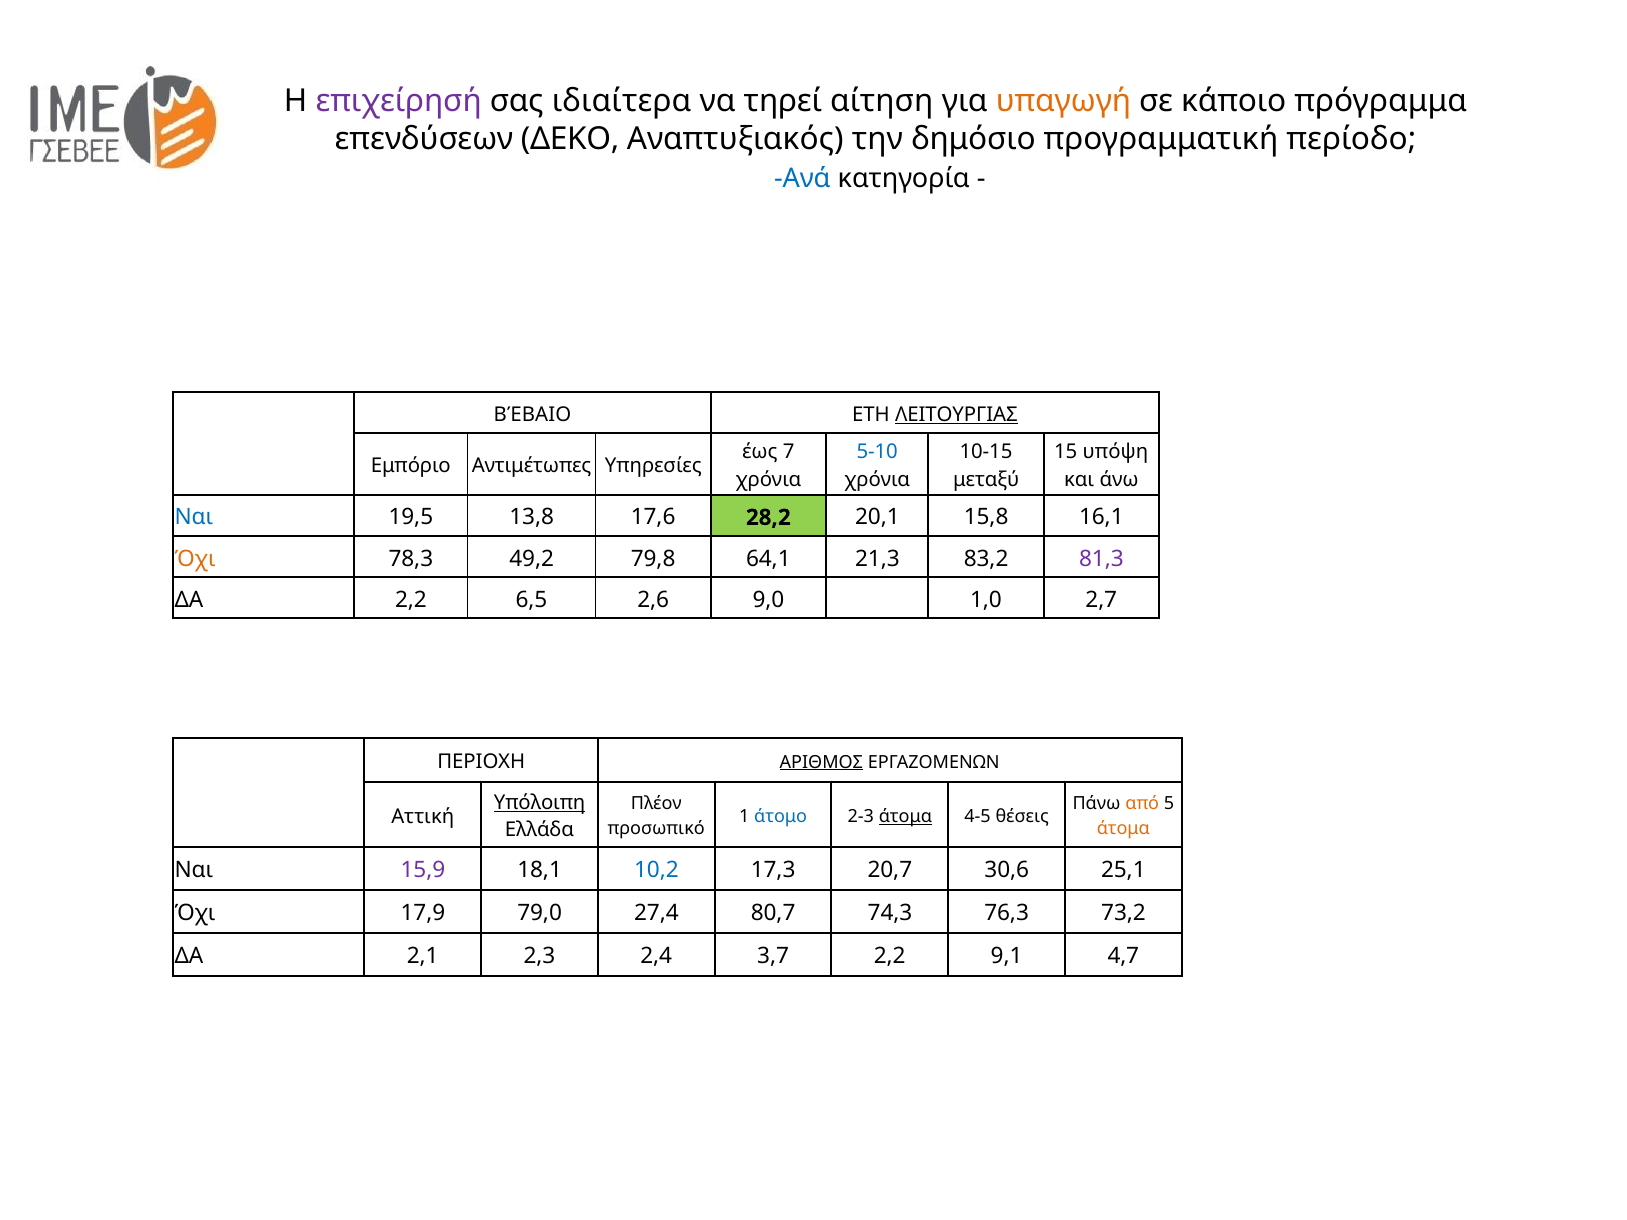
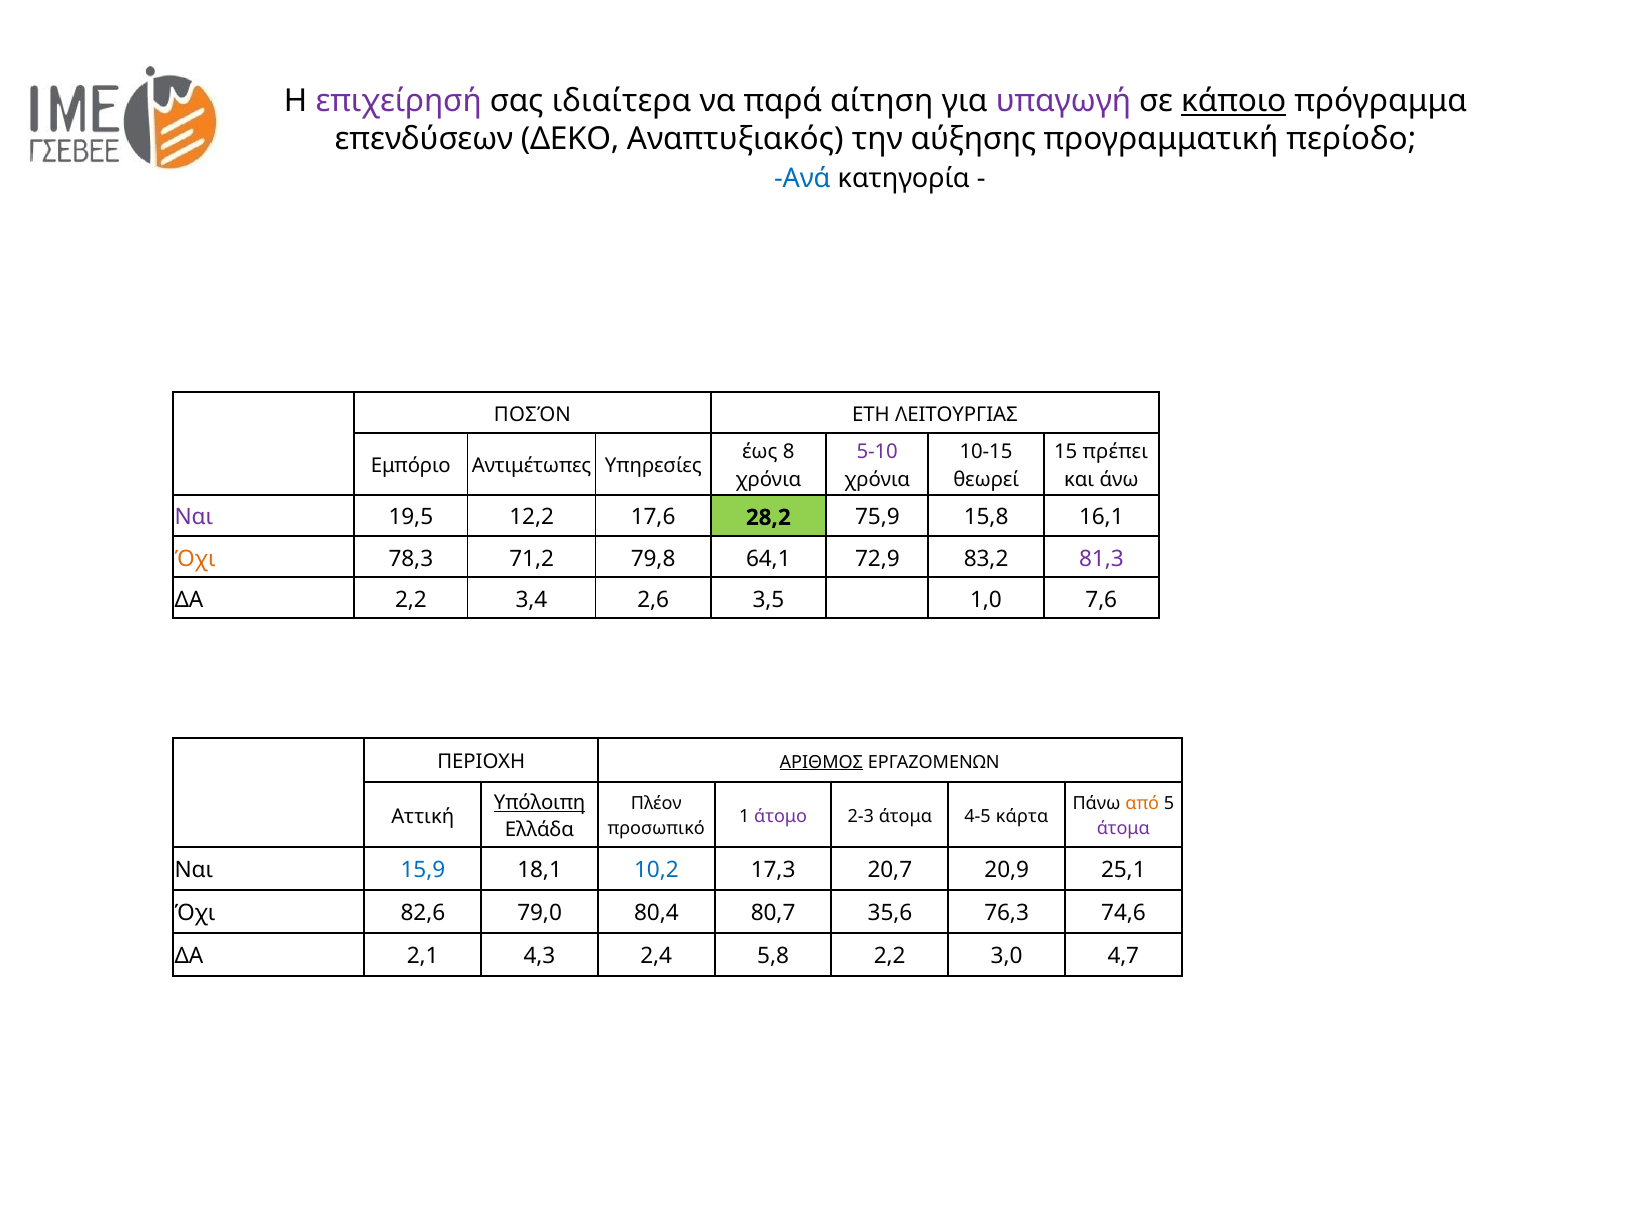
τηρεί: τηρεί -> παρά (783, 101)
υπαγωγή colour: orange -> purple (1064, 101)
κάποιο underline: none -> present (1234, 101)
δημόσιο: δημόσιο -> αύξησης (974, 139)
ΒΈΒΑΙΟ: ΒΈΒΑΙΟ -> ΠΟΣΌΝ (532, 415)
ΛΕΙΤΟΥΡΓΙΑΣ underline: present -> none (956, 415)
7: 7 -> 8 (789, 452)
5-10 colour: blue -> purple (877, 452)
υπόψη: υπόψη -> πρέπει (1115, 452)
μεταξύ: μεταξύ -> θεωρεί (986, 480)
Ναι colour: blue -> purple (194, 518)
13,8: 13,8 -> 12,2 (532, 518)
20,1: 20,1 -> 75,9 (877, 518)
49,2: 49,2 -> 71,2 (532, 559)
21,3: 21,3 -> 72,9 (877, 559)
6,5: 6,5 -> 3,4 (532, 600)
9,0: 9,0 -> 3,5 (768, 600)
2,7: 2,7 -> 7,6 (1101, 600)
άτομο colour: blue -> purple (781, 817)
άτομα underline: present -> none (905, 817)
θέσεις: θέσεις -> κάρτα (1022, 817)
άτομα colour: orange -> purple (1123, 829)
15,9 colour: purple -> blue (423, 871)
30,6: 30,6 -> 20,9 (1007, 871)
17,9: 17,9 -> 82,6 (423, 914)
27,4: 27,4 -> 80,4 (656, 914)
74,3: 74,3 -> 35,6 (890, 914)
73,2: 73,2 -> 74,6 (1124, 914)
2,3: 2,3 -> 4,3 (540, 957)
3,7: 3,7 -> 5,8 (773, 957)
9,1: 9,1 -> 3,0 (1007, 957)
